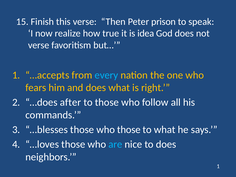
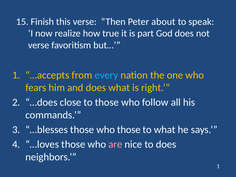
prison: prison -> about (163, 22)
idea: idea -> part (146, 33)
after: after -> close (71, 102)
are colour: light blue -> pink (115, 144)
